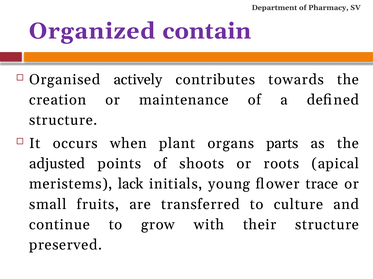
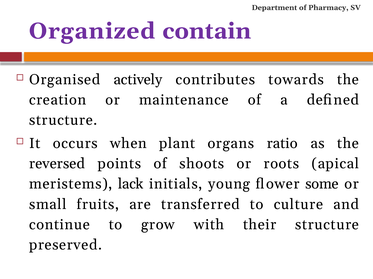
parts: parts -> ratio (282, 144)
adjusted: adjusted -> reversed (57, 164)
trace: trace -> some (322, 184)
